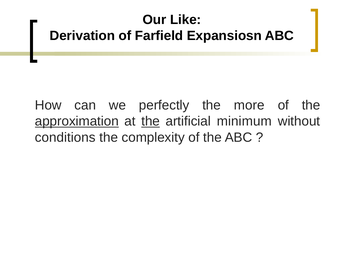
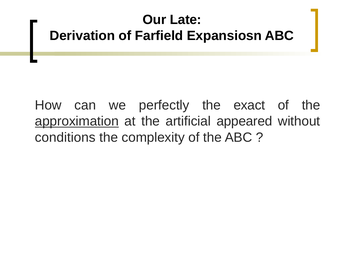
Like: Like -> Late (186, 20)
more: more -> exact (249, 105)
the underline: present -> none (151, 121)
minimum: minimum -> appeared (244, 121)
